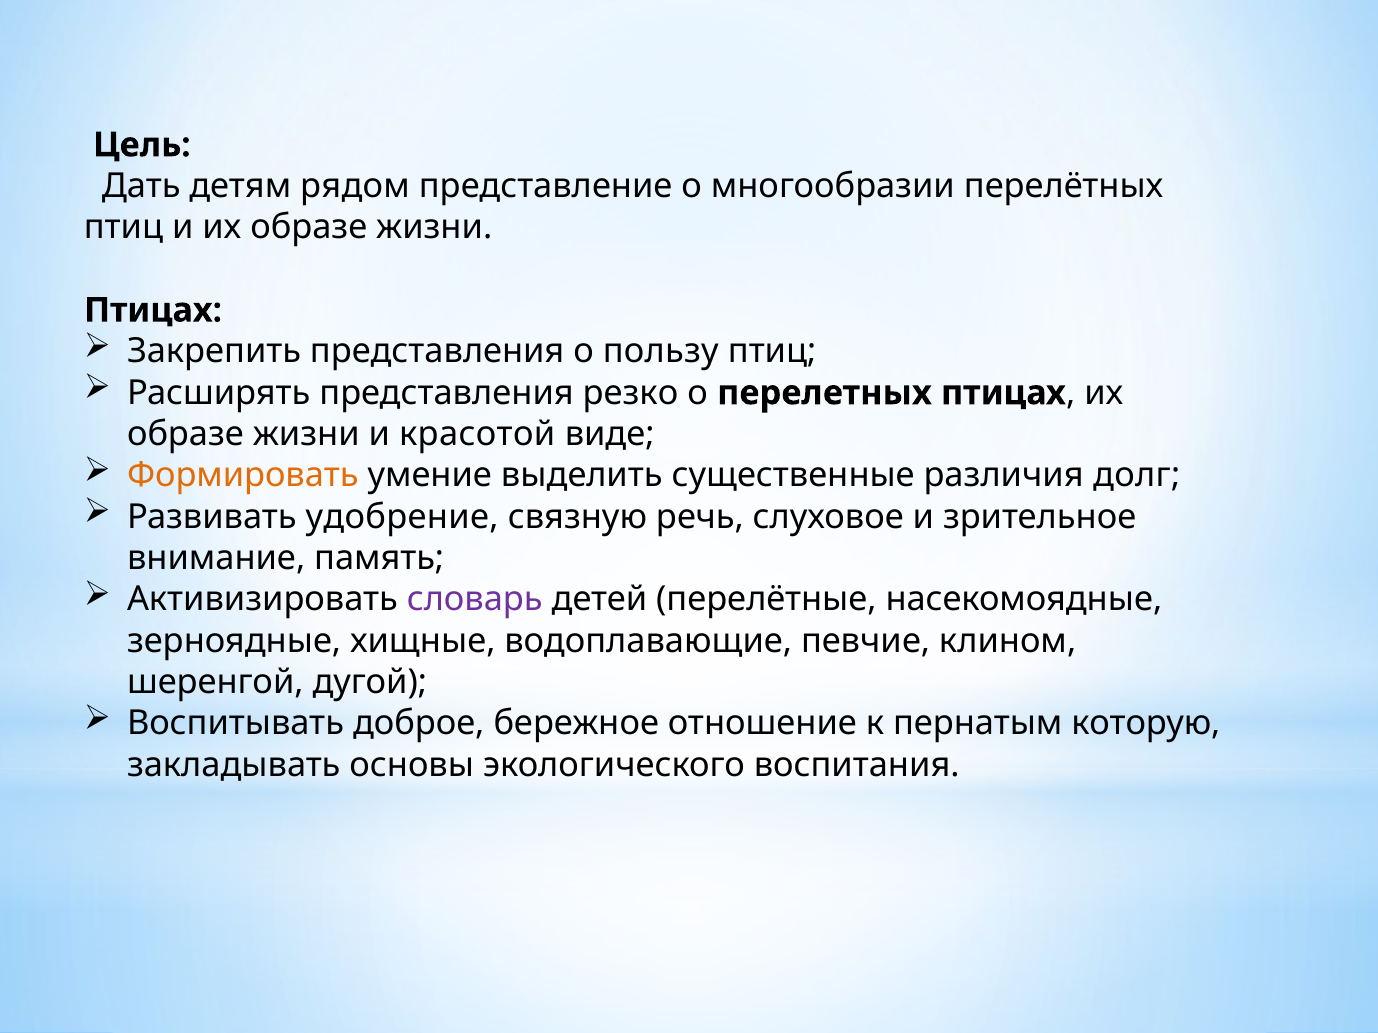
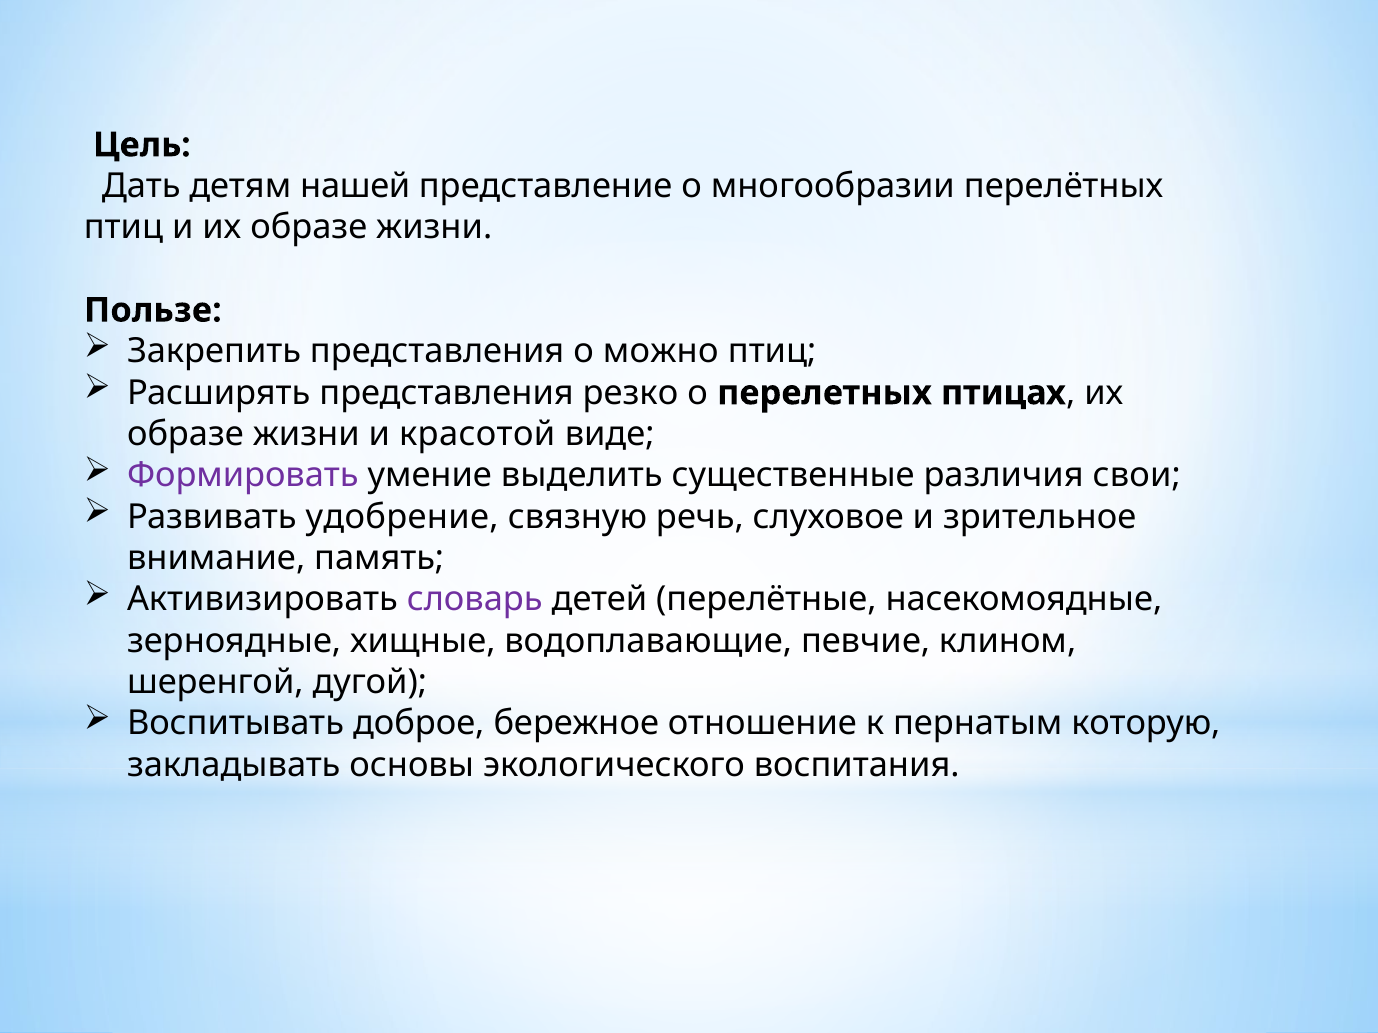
рядом: рядом -> нашей (355, 186)
Птицах: Птицах -> Пользе (153, 310)
пользу: пользу -> можно (661, 352)
Формировать colour: orange -> purple (243, 476)
долг: долг -> свои (1137, 476)
